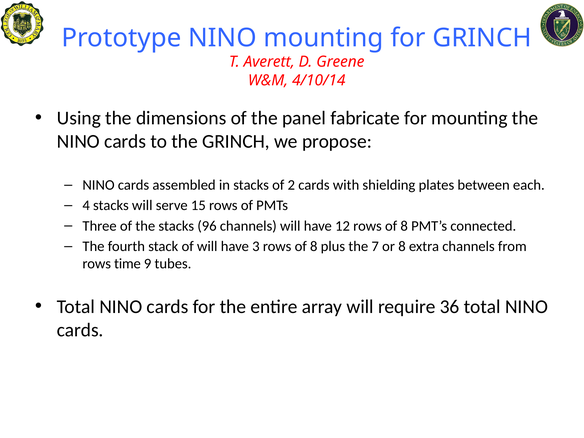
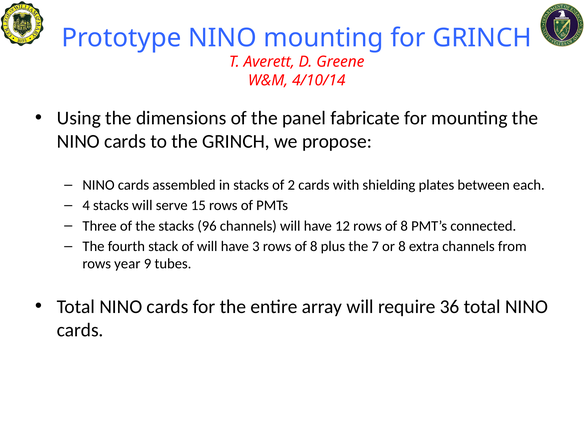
time: time -> year (127, 264)
